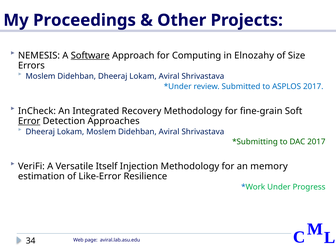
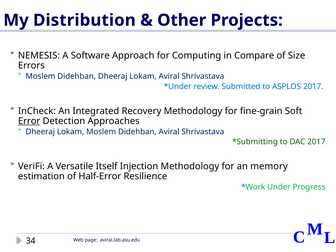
Proceedings: Proceedings -> Distribution (84, 20)
Software underline: present -> none (90, 56)
Elnozahy: Elnozahy -> Compare (254, 56)
Like-Error: Like-Error -> Half-Error (100, 176)
